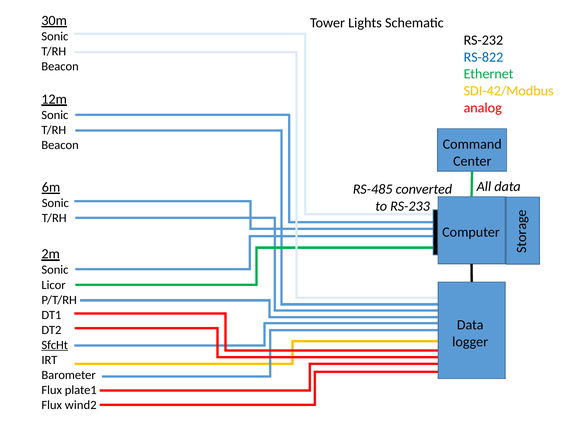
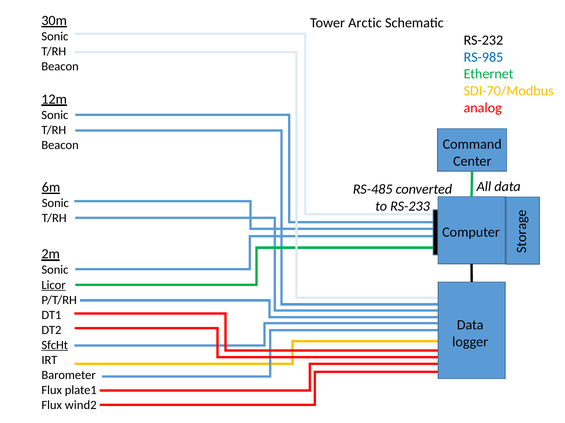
Lights: Lights -> Arctic (365, 23)
RS-822: RS-822 -> RS-985 (483, 57)
SDI-42/Modbus: SDI-42/Modbus -> SDI-70/Modbus (509, 91)
Licor underline: none -> present (54, 285)
